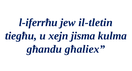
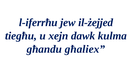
il-tletin: il-tletin -> il-żejjed (96, 23)
jisma: jisma -> dawk (83, 36)
